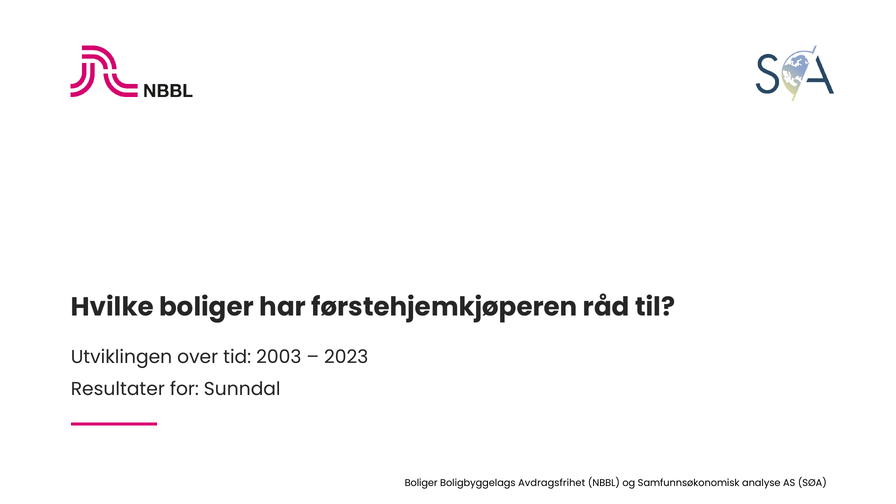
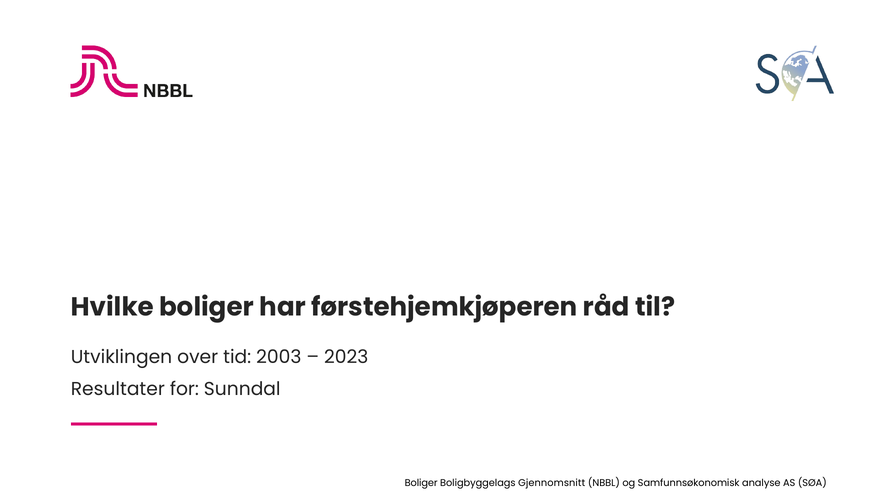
Avdragsfrihet: Avdragsfrihet -> Gjennomsnitt (552, 483)
